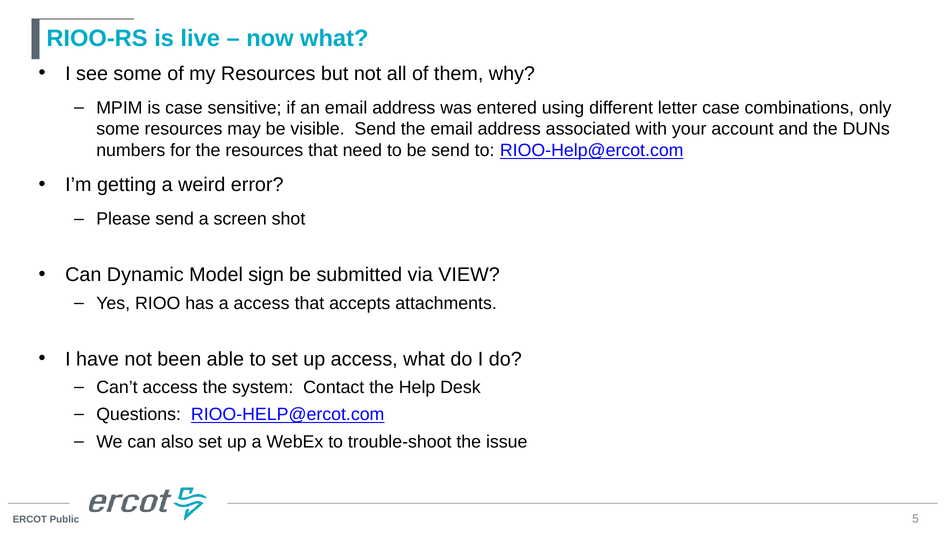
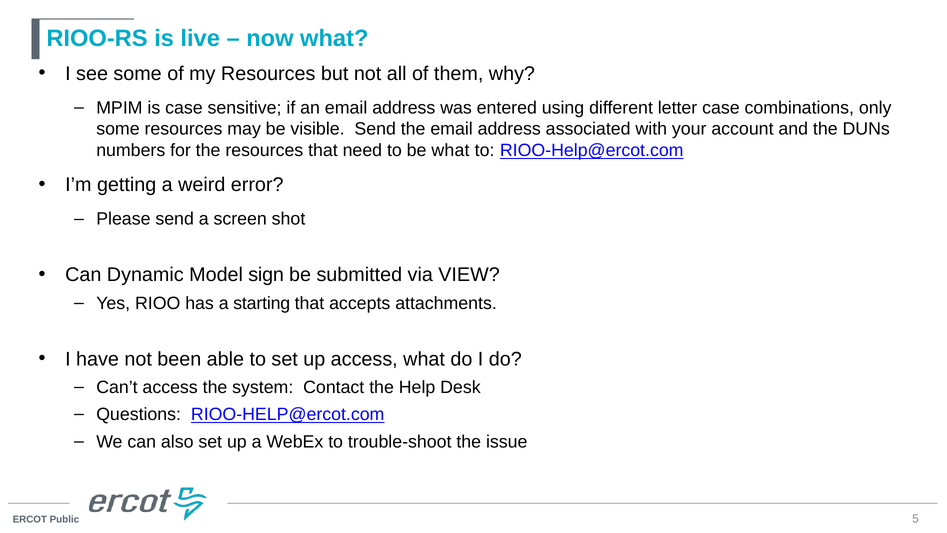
be send: send -> what (450, 150)
a access: access -> starting (262, 303)
